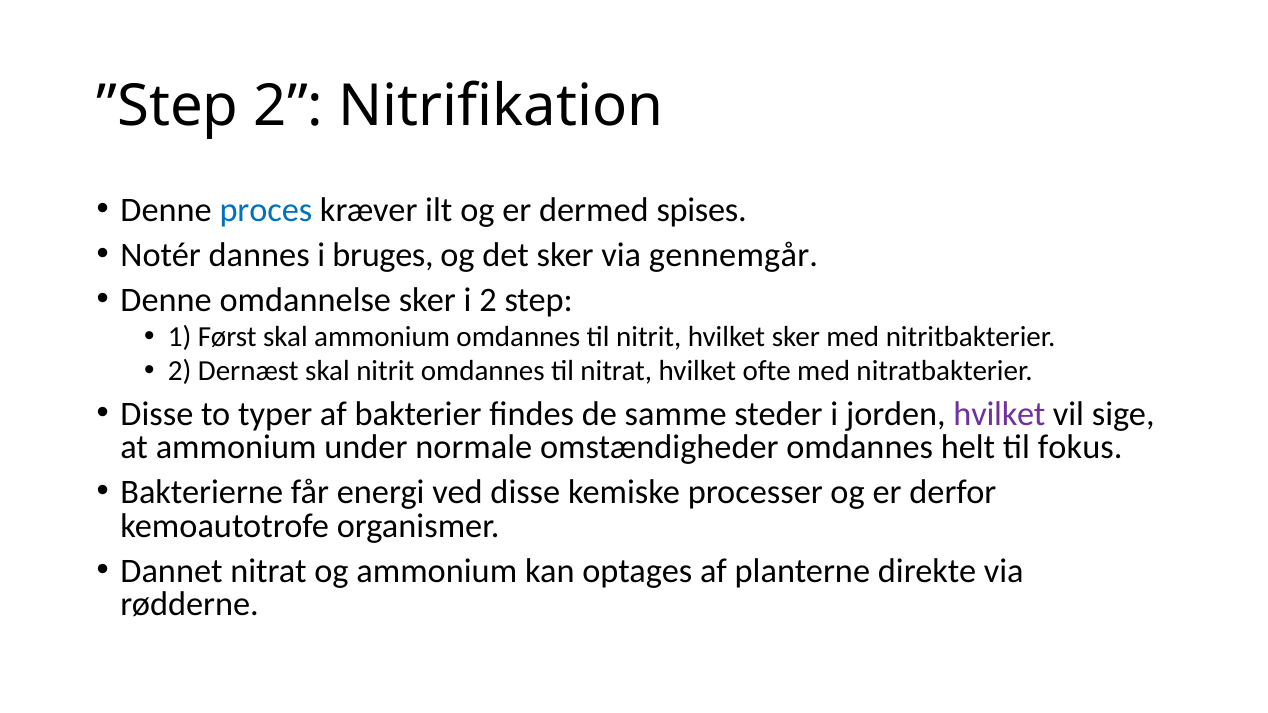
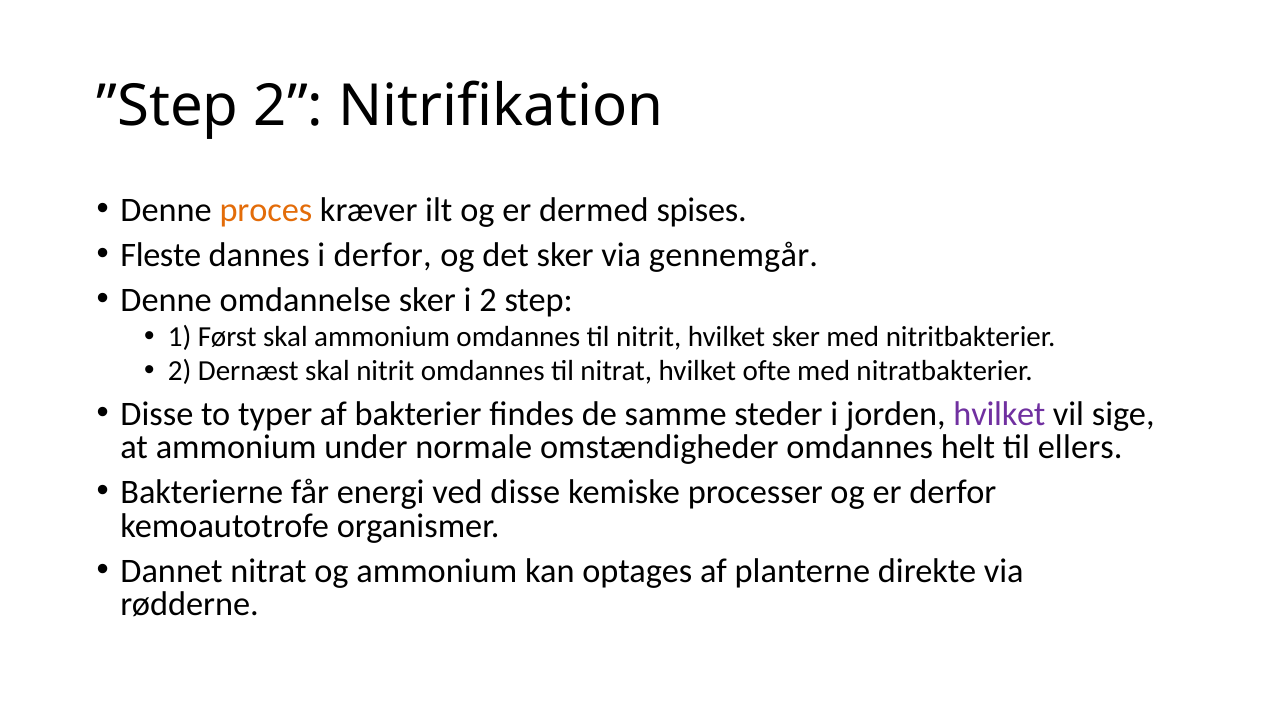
proces colour: blue -> orange (266, 210)
Notér: Notér -> Fleste (161, 255)
i bruges: bruges -> derfor (383, 255)
fokus: fokus -> ellers (1080, 447)
